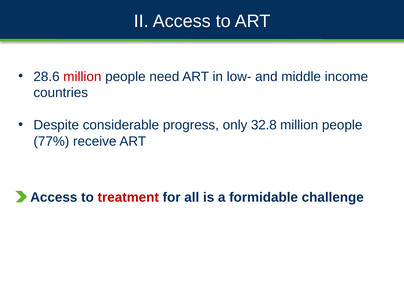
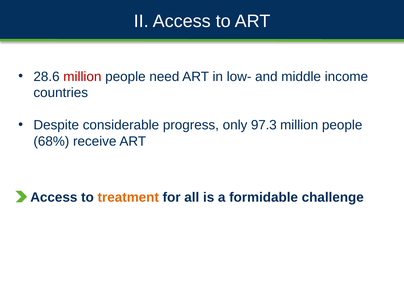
32.8: 32.8 -> 97.3 (264, 125)
77%: 77% -> 68% (51, 141)
treatment colour: red -> orange (128, 197)
